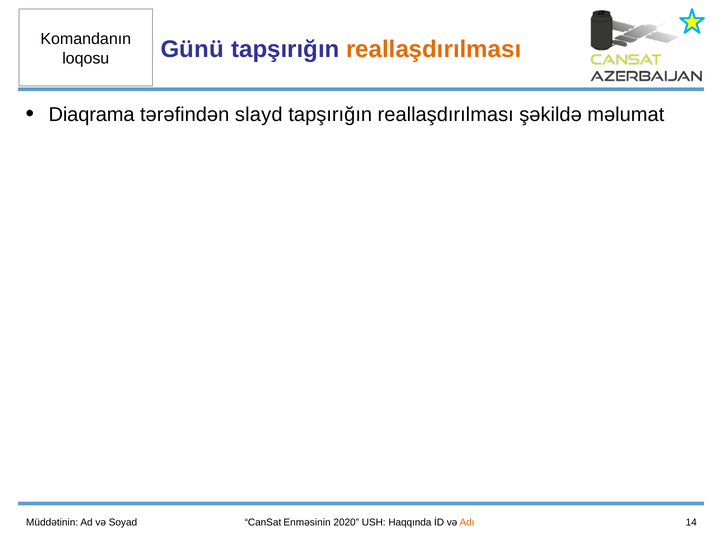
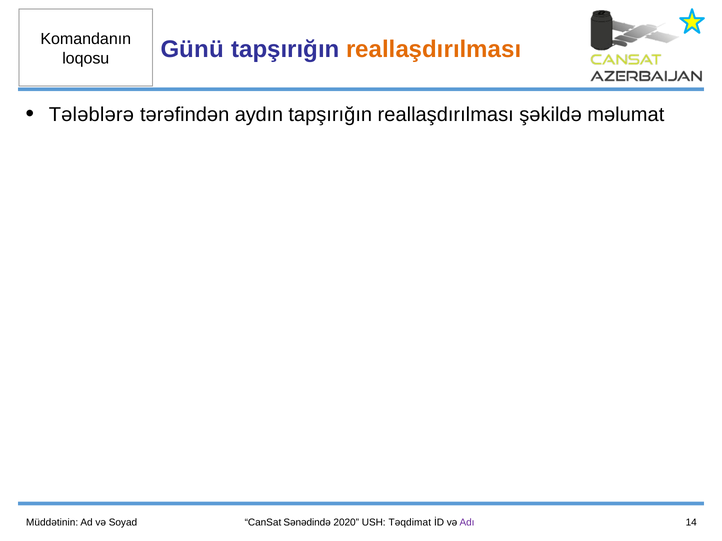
Diaqrama: Diaqrama -> Tələblərə (91, 115)
slayd: slayd -> aydın (259, 115)
Enməsinin: Enməsinin -> Sənədində (307, 523)
Haqqında: Haqqında -> Təqdimat (410, 523)
Adı colour: orange -> purple (467, 523)
